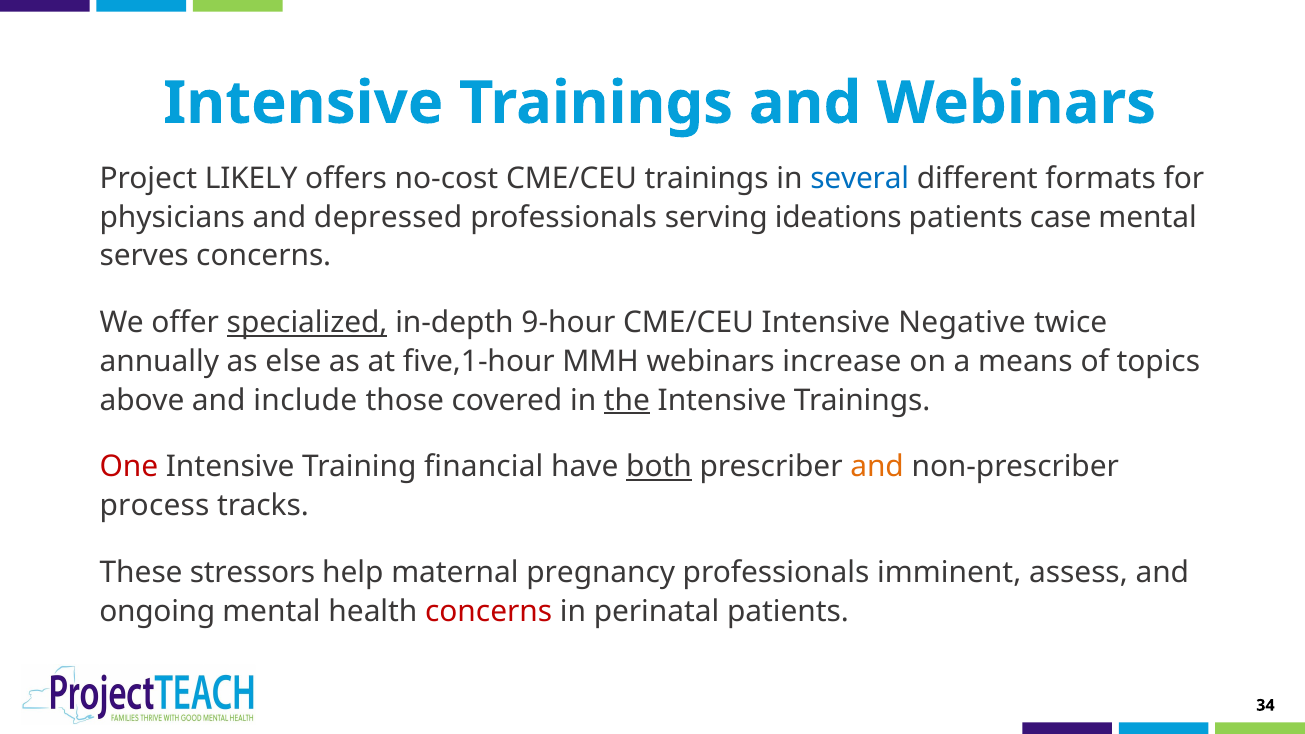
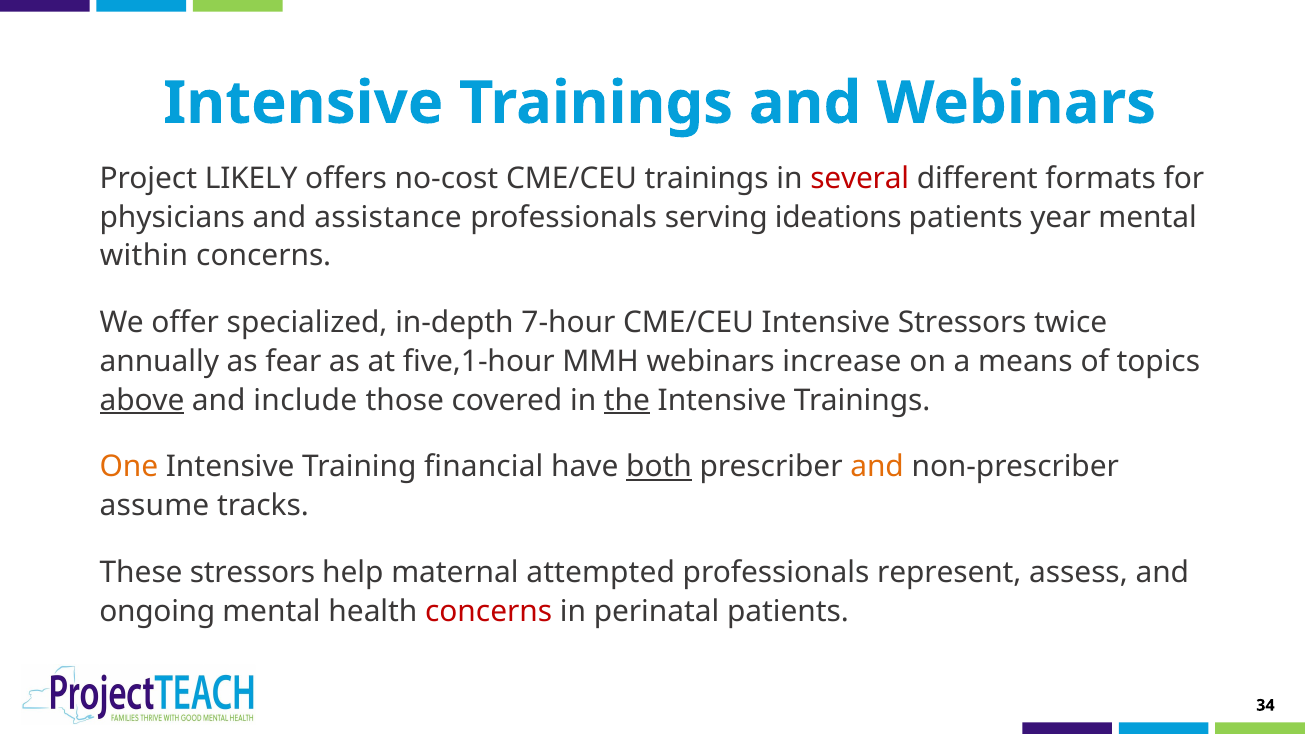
several colour: blue -> red (860, 178)
depressed: depressed -> assistance (388, 217)
case: case -> year (1061, 217)
serves: serves -> within (144, 256)
specialized underline: present -> none (307, 323)
9-hour: 9-hour -> 7-hour (568, 323)
Intensive Negative: Negative -> Stressors (962, 323)
else: else -> fear (293, 362)
above underline: none -> present (142, 400)
One colour: red -> orange (129, 467)
process: process -> assume (155, 506)
pregnancy: pregnancy -> attempted (601, 573)
imminent: imminent -> represent (949, 573)
